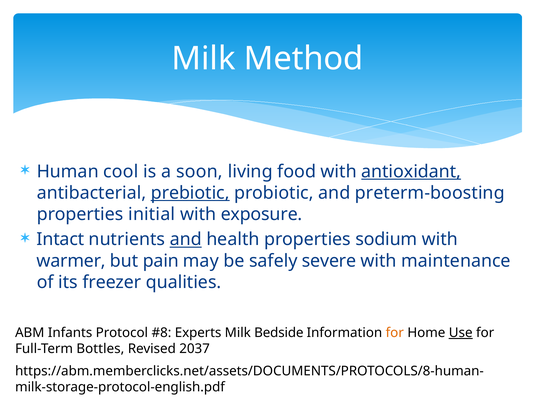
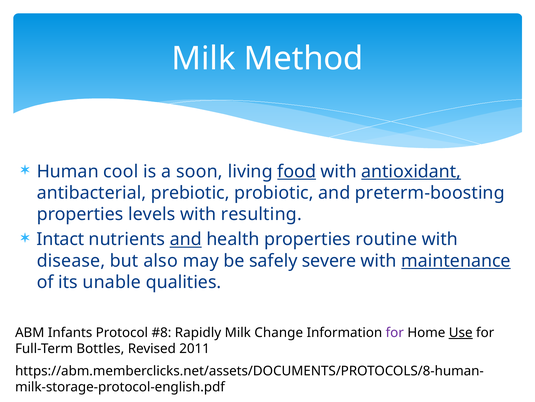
food underline: none -> present (297, 171)
prebiotic underline: present -> none (190, 193)
initial: initial -> levels (152, 214)
exposure: exposure -> resulting (261, 214)
sodium: sodium -> routine (386, 239)
warmer: warmer -> disease (71, 260)
pain: pain -> also (161, 260)
maintenance underline: none -> present (456, 260)
freezer: freezer -> unable (112, 282)
Experts: Experts -> Rapidly (198, 332)
Bedside: Bedside -> Change (279, 332)
for colour: orange -> purple (395, 332)
2037: 2037 -> 2011 (195, 348)
